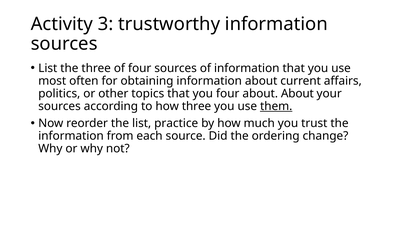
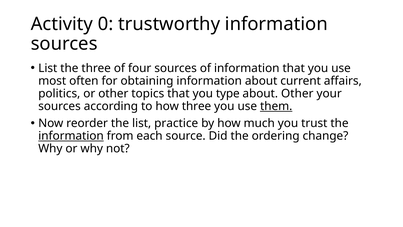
3: 3 -> 0 (106, 24)
you four: four -> type (228, 94)
about About: About -> Other (297, 94)
information underline: none -> present (71, 136)
